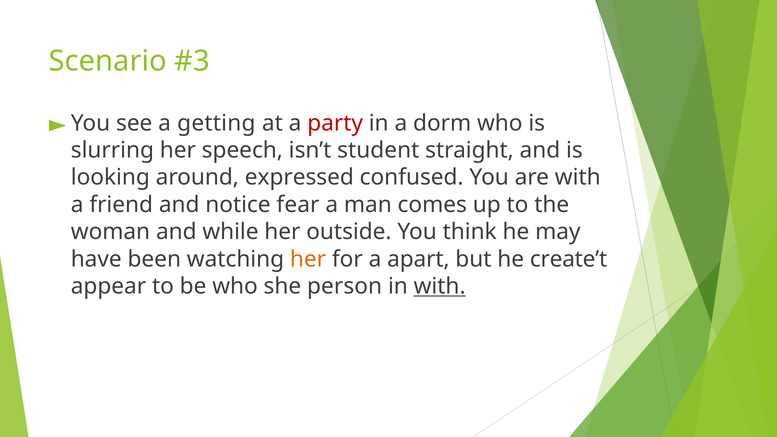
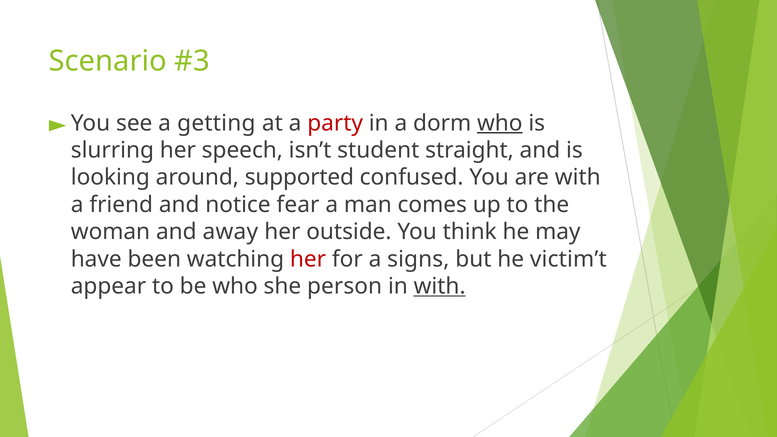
who underline: none -> present (500, 123)
expressed: expressed -> supported (299, 177)
while: while -> away (230, 232)
her colour: orange -> red (308, 259)
apart: apart -> signs (418, 259)
create’t: create’t -> victim’t (568, 259)
